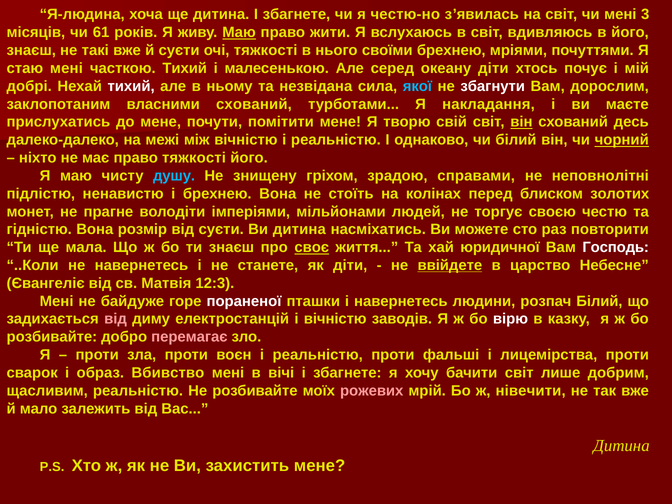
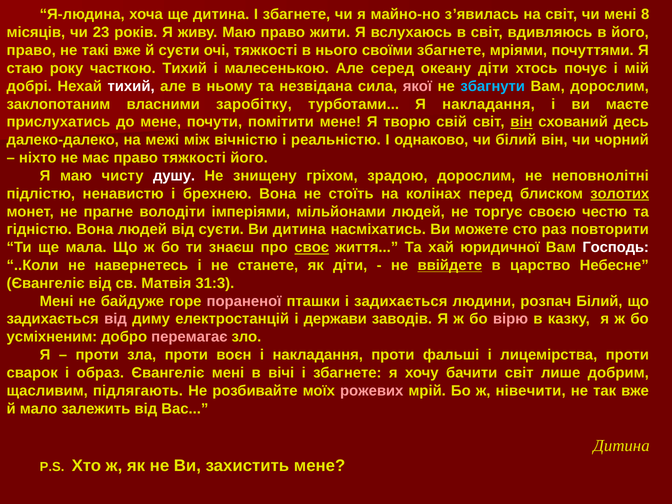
честю-но: честю-но -> майно-но (405, 15)
3: 3 -> 8 (645, 15)
61: 61 -> 23 (101, 32)
Маю underline: present -> none (239, 32)
знаєш: знаєш -> право (31, 50)
своїми брехнею: брехнею -> збагнете (451, 50)
стаю мені: мені -> року (67, 68)
якої colour: light blue -> pink (417, 86)
збагнути colour: white -> light blue (493, 86)
власними схований: схований -> заробітку (254, 104)
чорний underline: present -> none (622, 140)
душу colour: light blue -> white (174, 176)
зрадою справами: справами -> дорослим (476, 176)
золотих underline: none -> present (620, 194)
Вона розмір: розмір -> людей (142, 230)
12:3: 12:3 -> 31:3 (215, 283)
пораненої colour: white -> pink (244, 301)
і навернетесь: навернетесь -> задихається (401, 301)
і вічністю: вічністю -> держави (335, 319)
вірю colour: white -> pink (510, 319)
розбивайте: розбивайте -> усміхненим (52, 337)
воєн і реальністю: реальністю -> накладання (318, 355)
образ Вбивство: Вбивство -> Євангеліє (168, 373)
щасливим реальністю: реальністю -> підлягають (138, 391)
